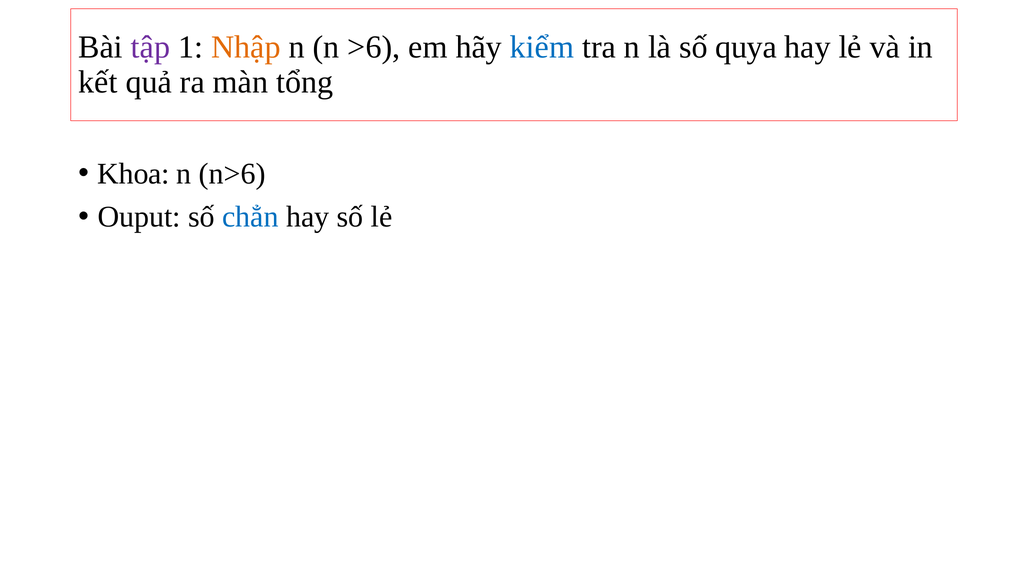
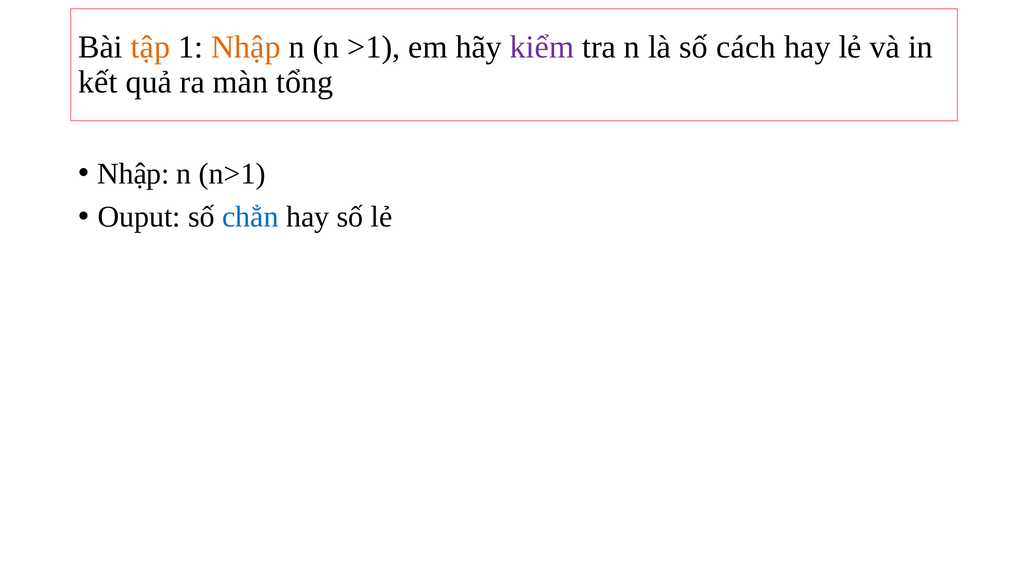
tập colour: purple -> orange (150, 47)
>6: >6 -> >1 (374, 47)
kiểm colour: blue -> purple (542, 47)
quya: quya -> cách (746, 47)
Khoa: Khoa -> Nhập (133, 174)
n>6: n>6 -> n>1 (232, 174)
